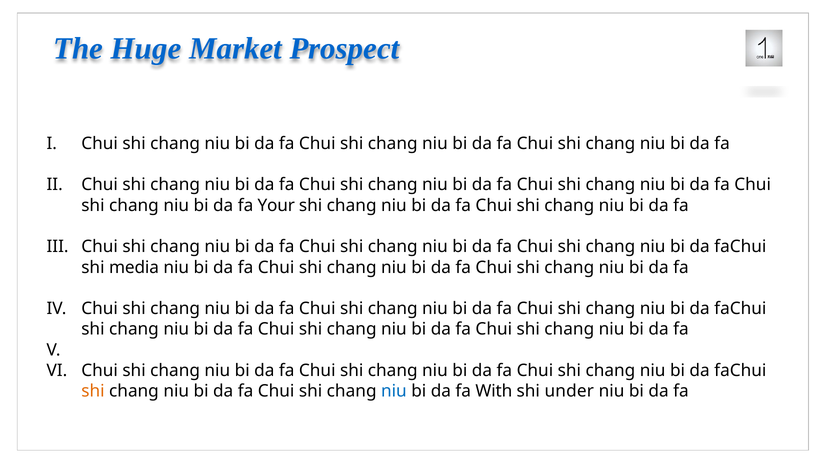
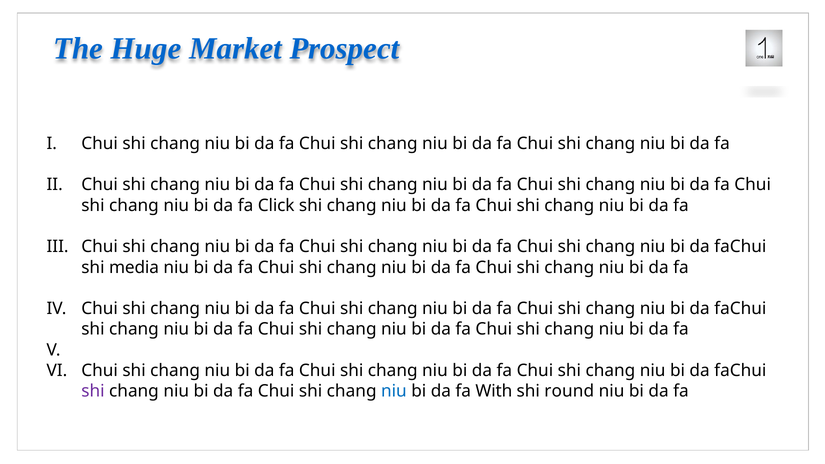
Your: Your -> Click (276, 205)
shi colour: orange -> purple (93, 391)
under: under -> round (569, 391)
